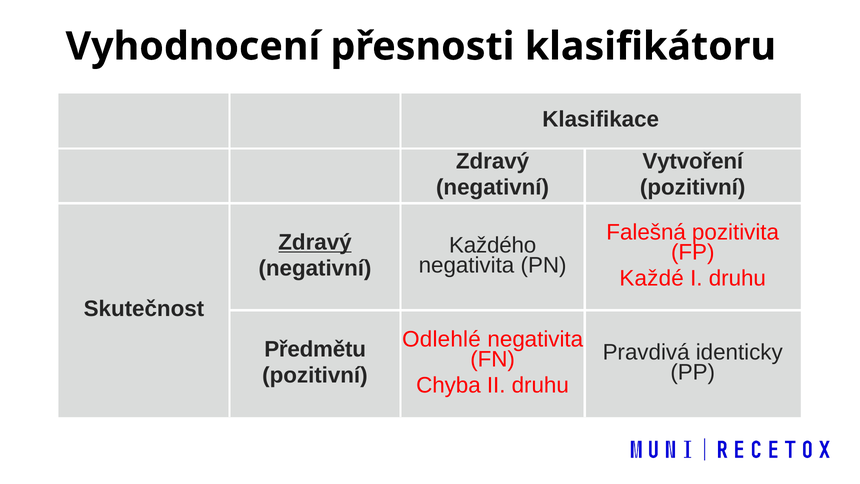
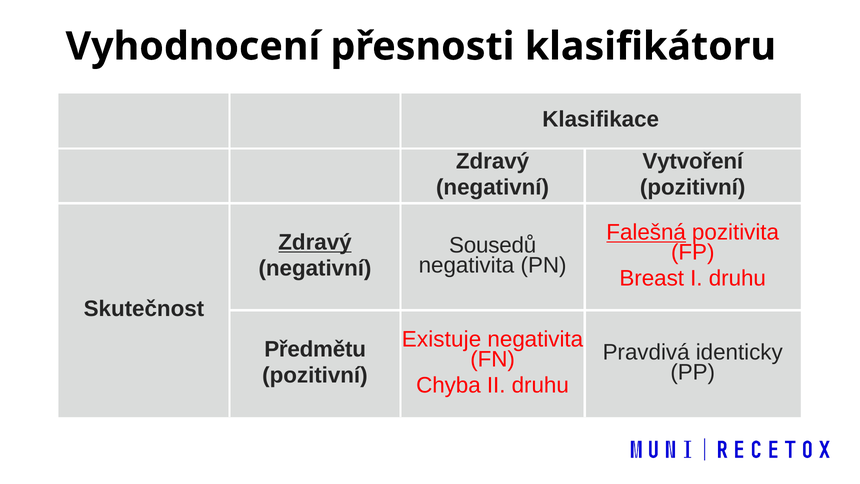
Falešná underline: none -> present (646, 232)
Každého: Každého -> Sousedů (493, 245)
Každé: Každé -> Breast (652, 278)
Odlehlé: Odlehlé -> Existuje (442, 339)
